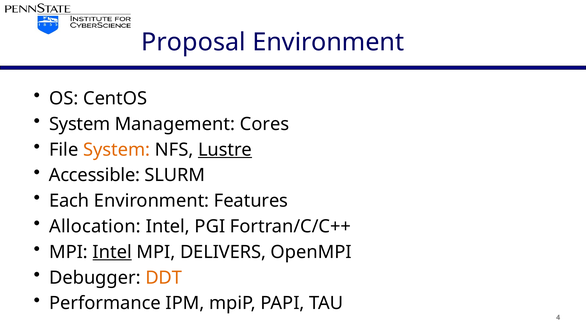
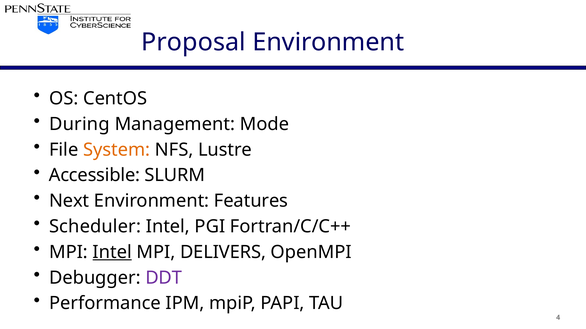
System: System -> During (79, 124)
Cores: Cores -> Mode (264, 124)
Lustre underline: present -> none (225, 150)
Each: Each -> Next (69, 201)
Allocation: Allocation -> Scheduler (95, 227)
DDT colour: orange -> purple (164, 278)
